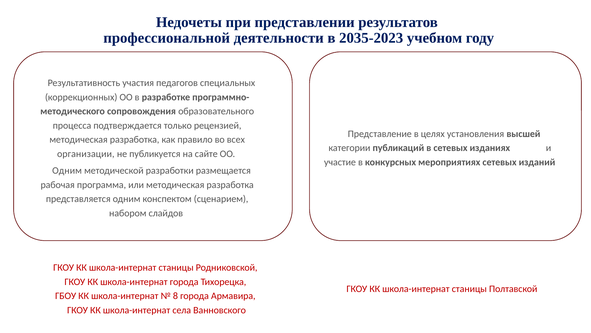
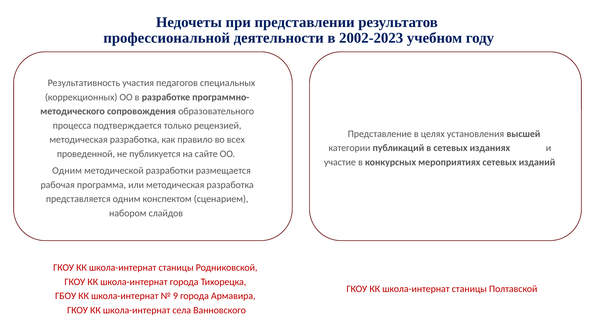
2035-2023: 2035-2023 -> 2002-2023 (371, 38)
организации: организации -> проведенной (86, 154)
8: 8 -> 9 (175, 296)
